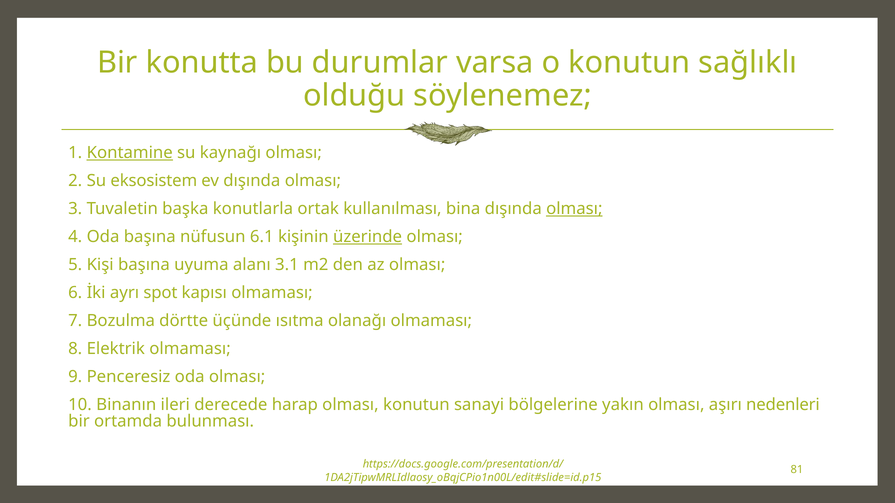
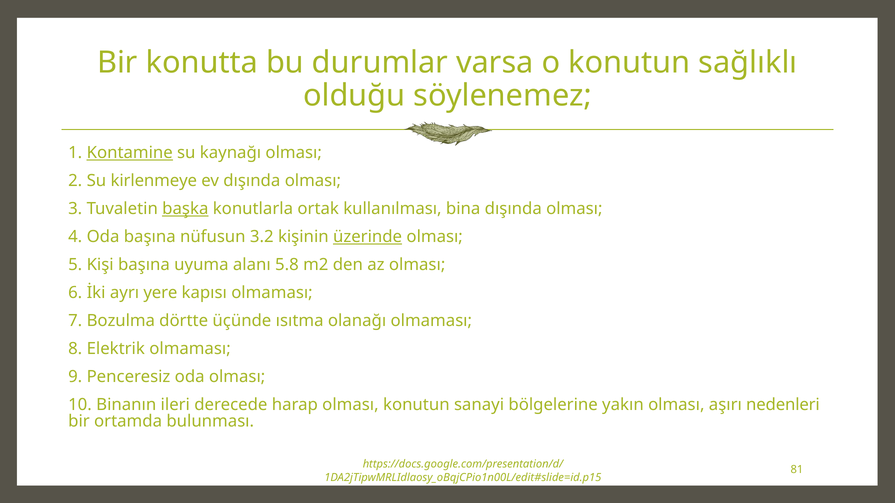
eksosistem: eksosistem -> kirlenmeye (154, 181)
başka underline: none -> present (185, 209)
olması underline: present -> none (574, 209)
6.1: 6.1 -> 3.2 (262, 237)
3.1: 3.1 -> 5.8 (287, 265)
spot: spot -> yere (160, 293)
